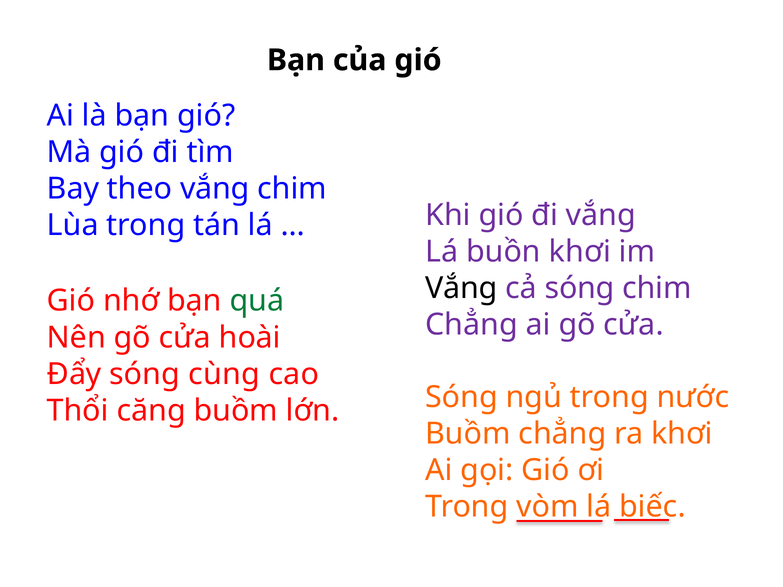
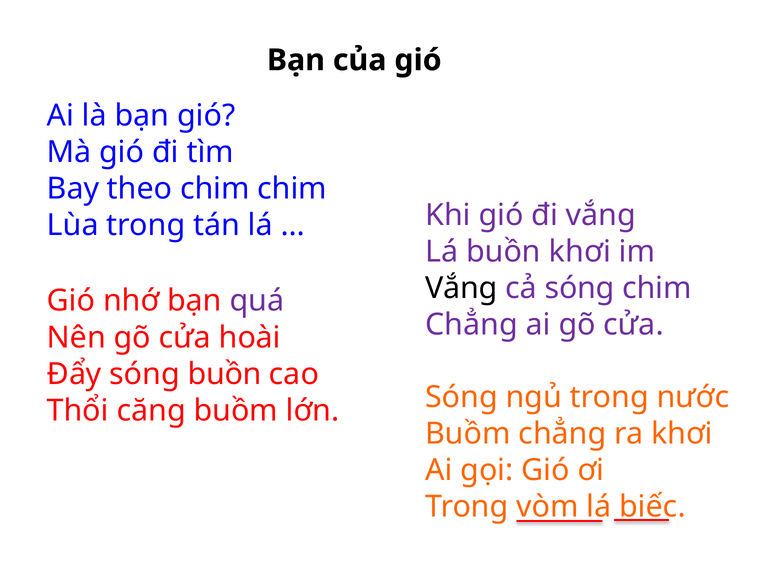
theo vắng: vắng -> chim (215, 189)
quá colour: green -> purple (257, 301)
sóng cùng: cùng -> buồn (225, 374)
